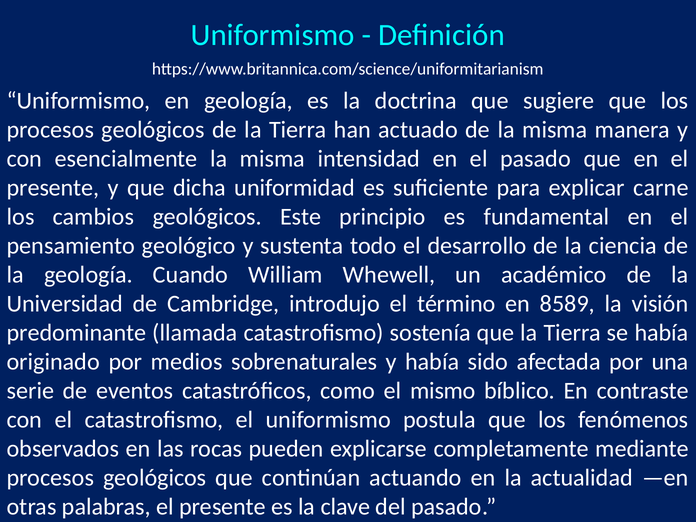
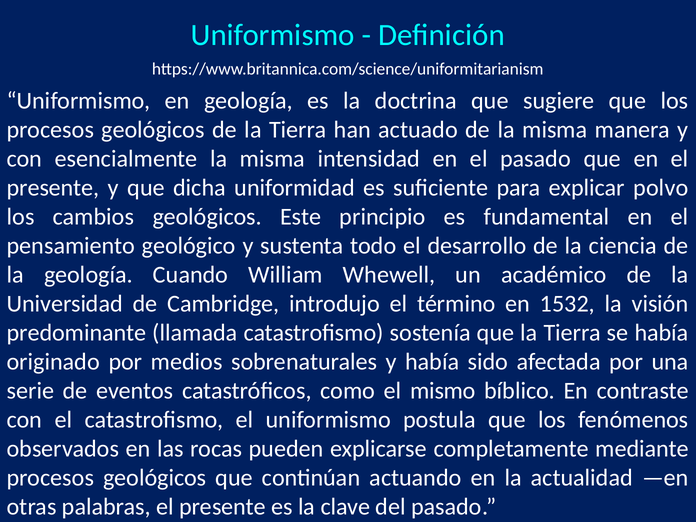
carne: carne -> polvo (661, 188)
8589: 8589 -> 1532 (567, 304)
